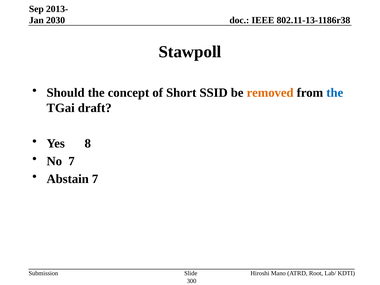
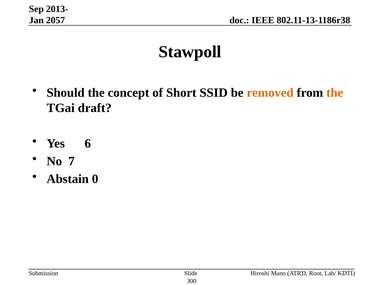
2030: 2030 -> 2057 (56, 20)
the colour: blue -> orange (335, 93)
8: 8 -> 6 (88, 143)
Abstain 7: 7 -> 0 (95, 179)
